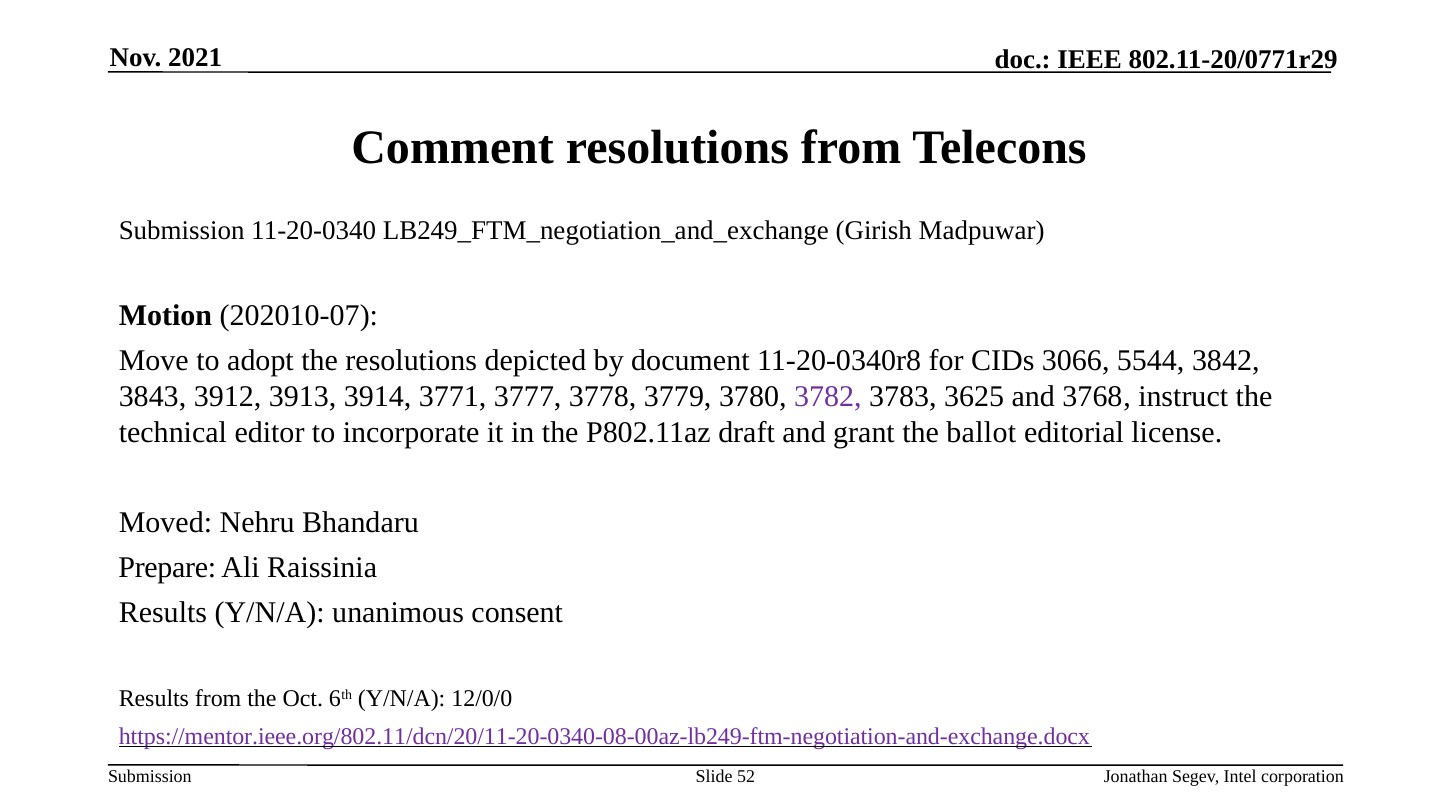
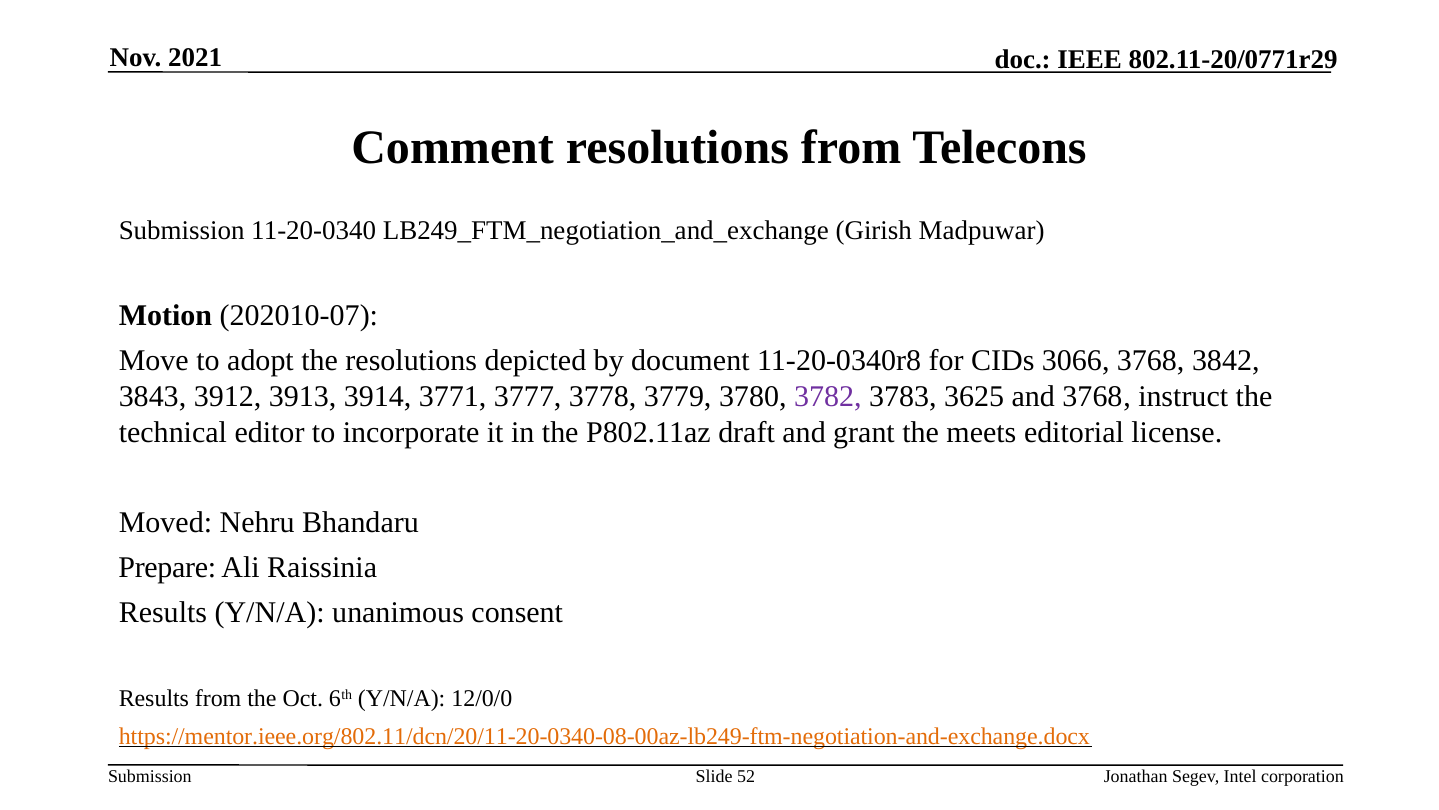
3066 5544: 5544 -> 3768 (1151, 360)
ballot: ballot -> meets (981, 432)
https://mentor.ieee.org/802.11/dcn/20/11-20-0340-08-00az-lb249-ftm-negotiation-and-exchange.docx colour: purple -> orange (604, 736)
